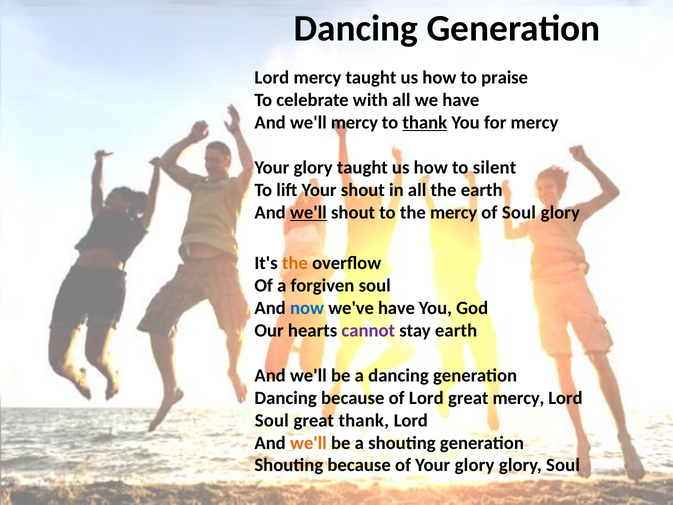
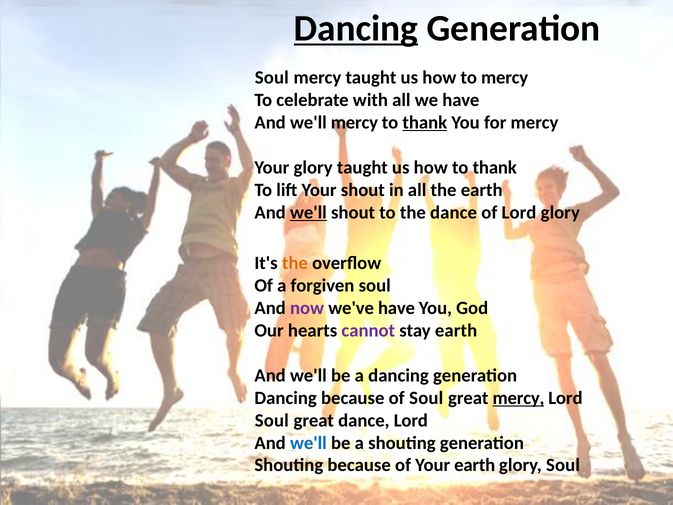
Dancing underline: none -> present (356, 28)
Lord: Lord -> Soul (272, 78)
to praise: praise -> mercy (505, 78)
how to silent: silent -> thank (495, 167)
the mercy: mercy -> dance (454, 212)
of Soul: Soul -> Lord (519, 212)
now colour: blue -> purple (307, 308)
of Lord: Lord -> Soul (426, 398)
mercy underline: none -> present (518, 398)
great thank: thank -> dance (364, 420)
we'll colour: orange -> blue (308, 443)
of Your glory: glory -> earth (475, 465)
